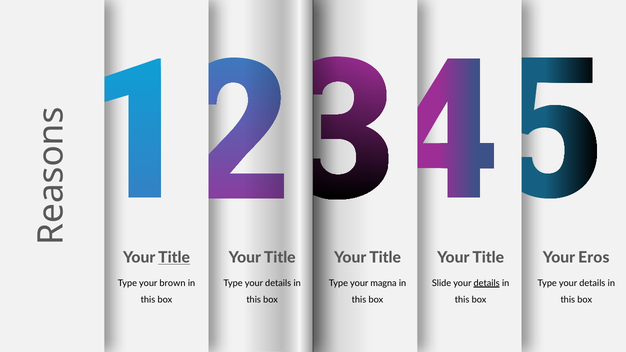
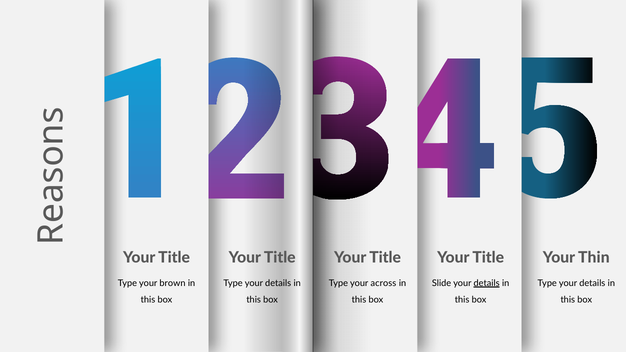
Title underline: present -> none (174, 258)
Eros: Eros -> Thin (594, 258)
magna: magna -> across (383, 283)
